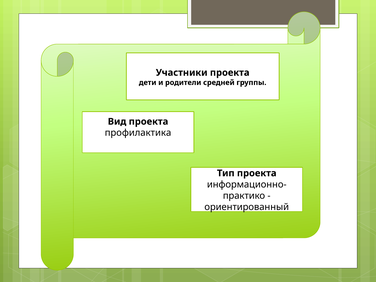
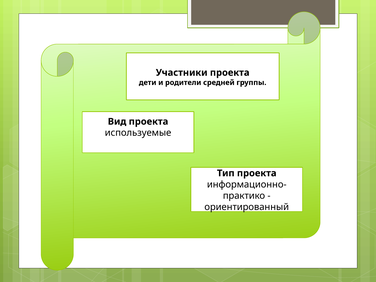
профилактика: профилактика -> используемые (138, 133)
